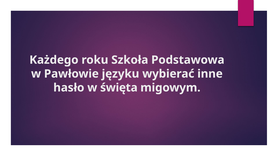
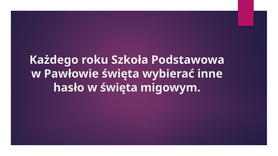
Pawłowie języku: języku -> święta (121, 74)
